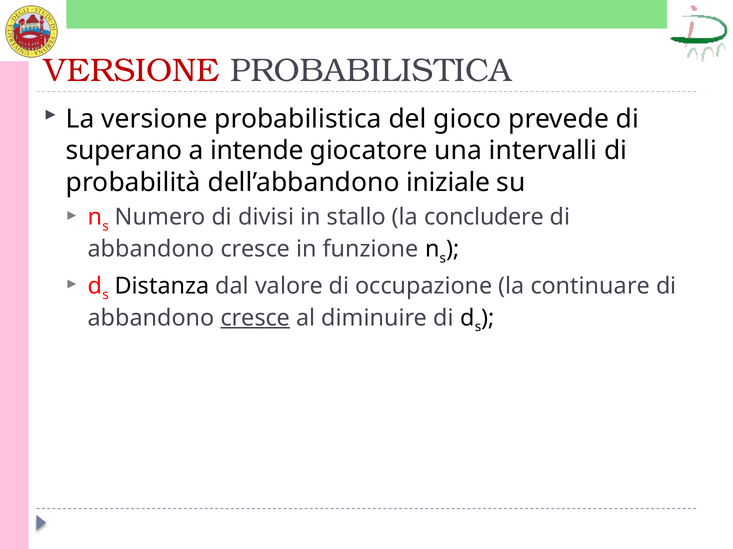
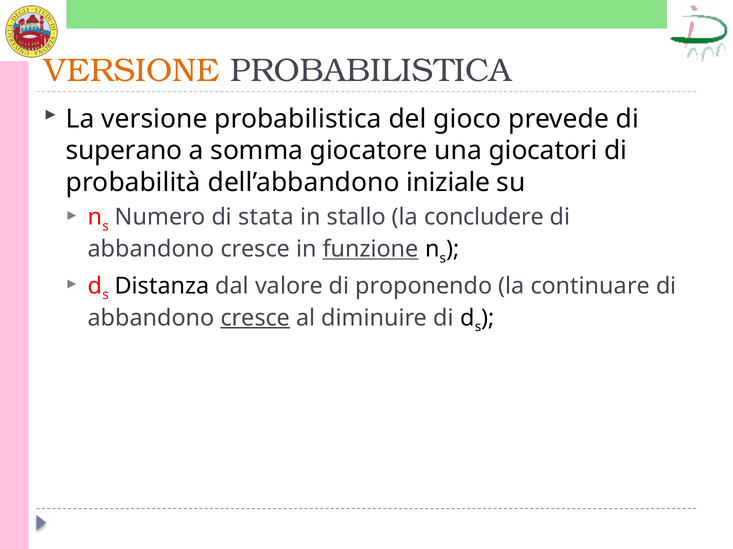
VERSIONE colour: red -> orange (132, 71)
intende: intende -> somma (257, 151)
intervalli: intervalli -> giocatori (543, 151)
divisi: divisi -> stata (266, 217)
funzione underline: none -> present (371, 249)
occupazione: occupazione -> proponendo (424, 286)
